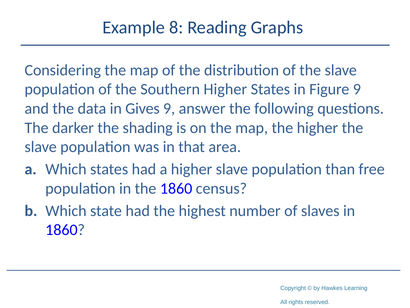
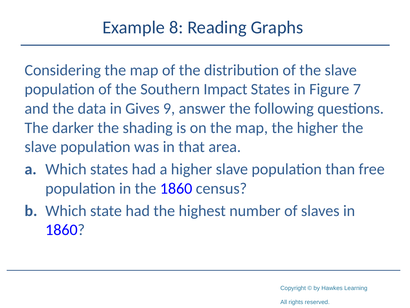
Southern Higher: Higher -> Impact (225, 89)
Figure 9: 9 -> 7 (357, 89)
